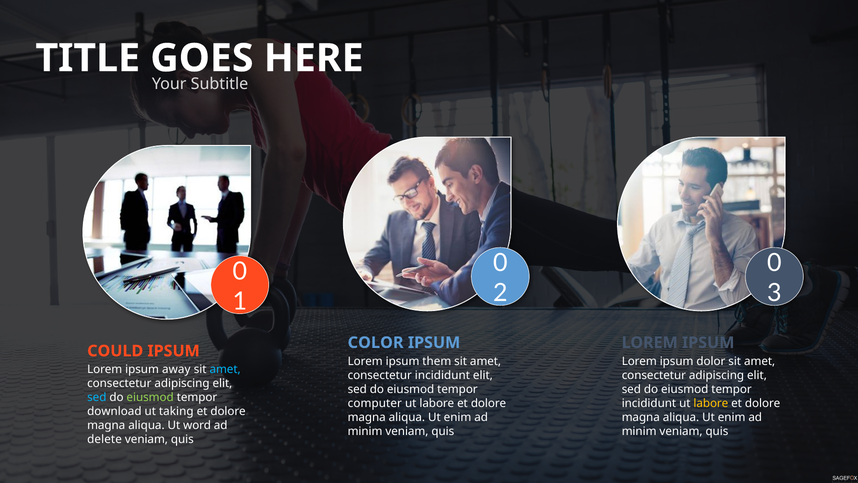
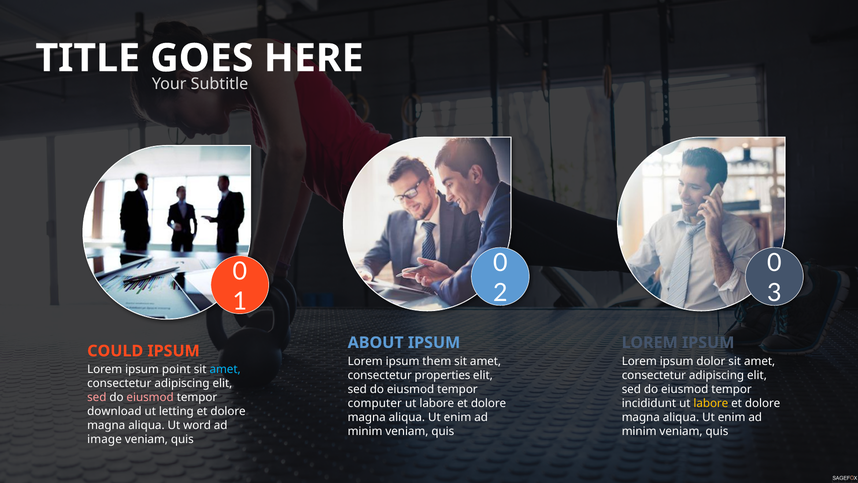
COLOR: COLOR -> ABOUT (376, 342)
away: away -> point (176, 369)
consectetur incididunt: incididunt -> properties (442, 375)
sed colour: light blue -> pink (97, 397)
eiusmod colour: light green -> pink (150, 397)
taking: taking -> letting (176, 411)
delete: delete -> image (105, 439)
